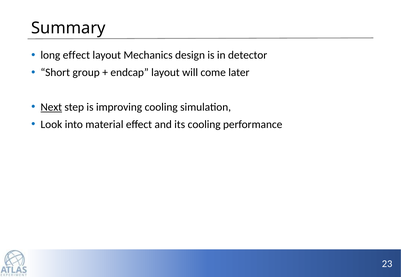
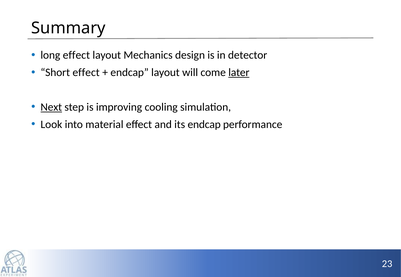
Short group: group -> effect (86, 73)
later underline: none -> present (239, 73)
its cooling: cooling -> endcap (204, 125)
